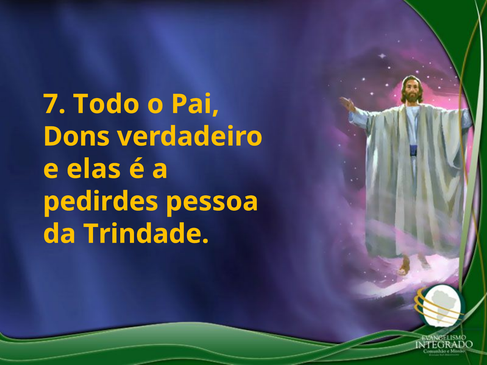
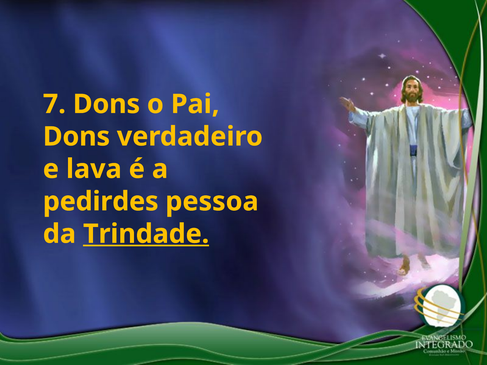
7 Todo: Todo -> Dons (106, 104)
elas: elas -> lava (94, 169)
Trindade underline: none -> present (146, 234)
